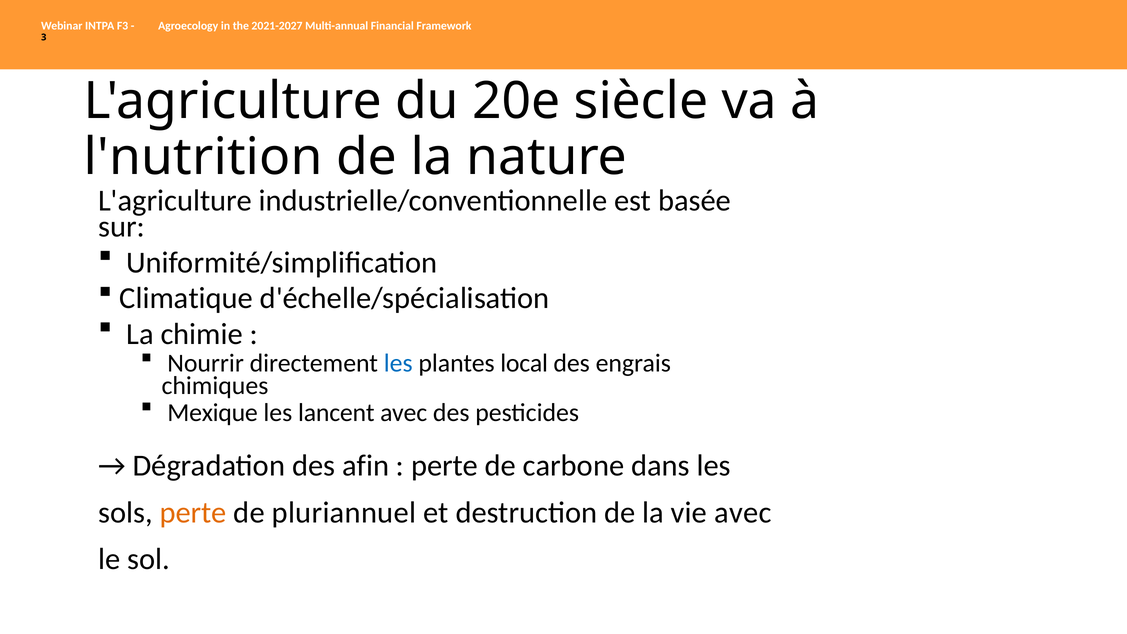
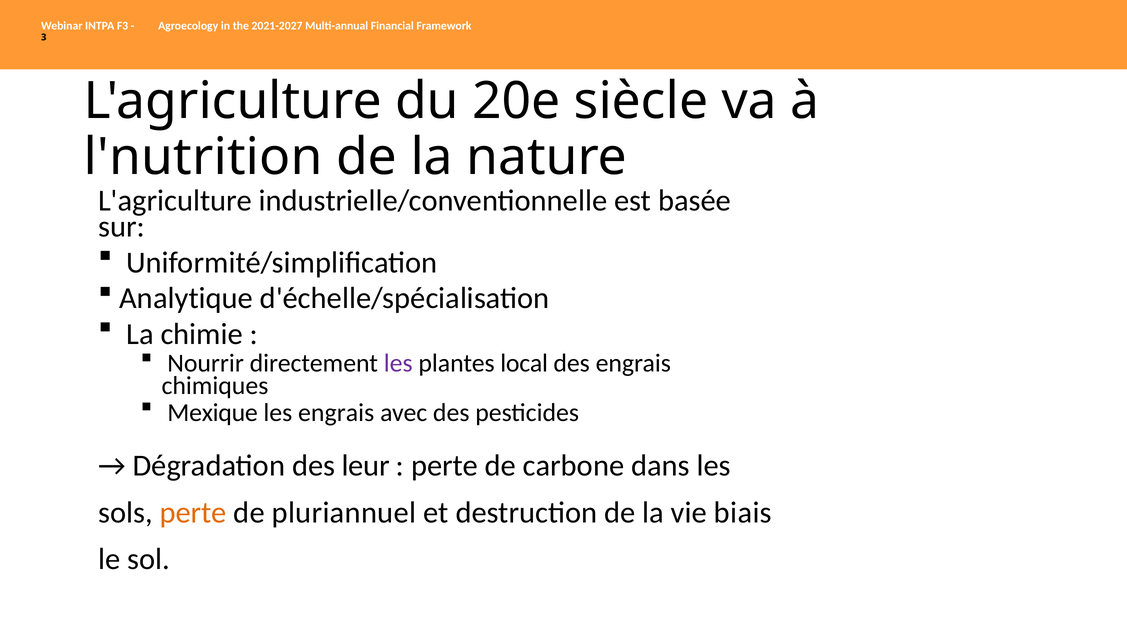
Climatique: Climatique -> Analytique (186, 298)
les colour: blue -> purple (398, 363)
les lancent: lancent -> engrais (336, 413)
afin: afin -> leur (366, 466)
vie avec: avec -> biais (743, 512)
